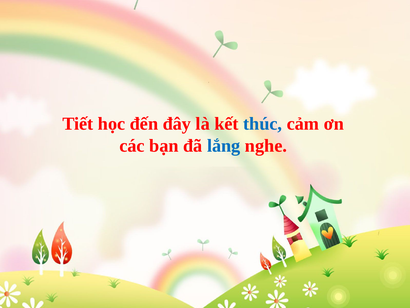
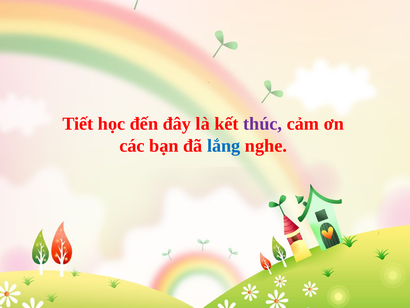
thúc colour: blue -> purple (263, 124)
